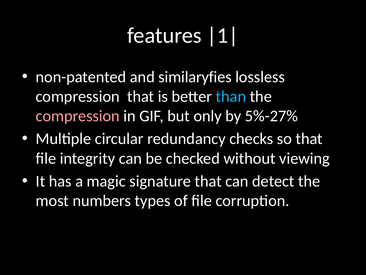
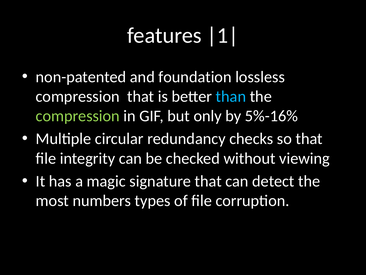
similaryfies: similaryfies -> foundation (195, 77)
compression colour: pink -> light green (78, 116)
5%-27%: 5%-27% -> 5%-16% (271, 116)
